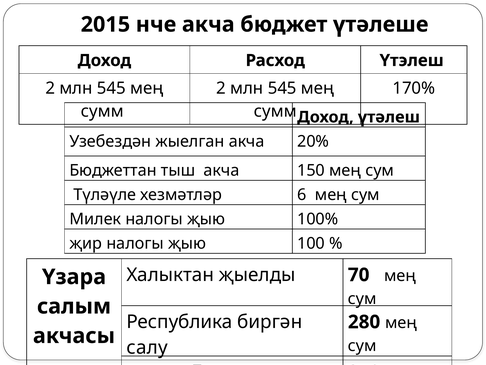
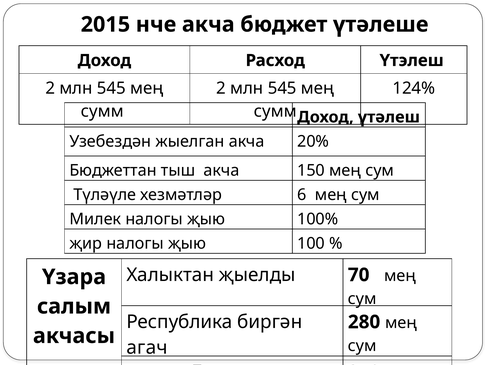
170%: 170% -> 124% (414, 88)
салу: салу -> агач (147, 347)
